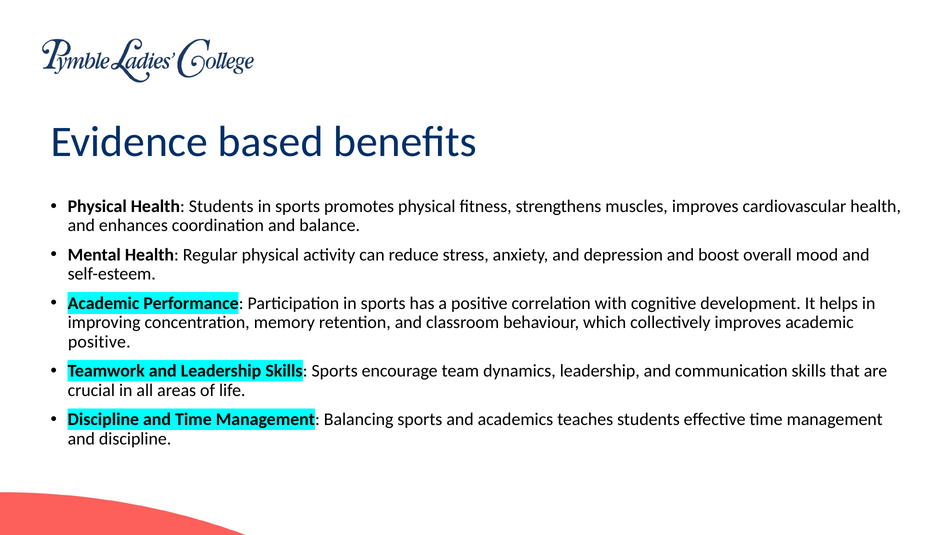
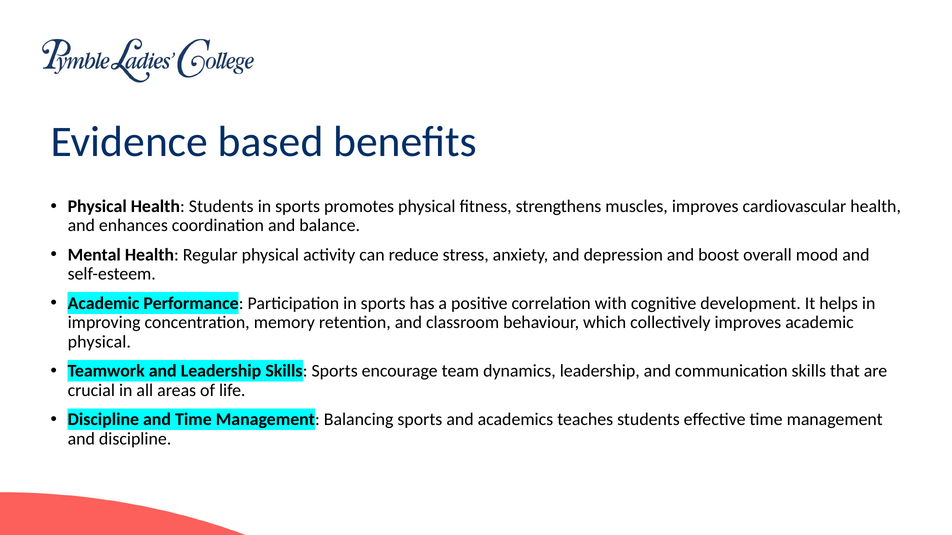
positive: positive -> physical (99, 342)
